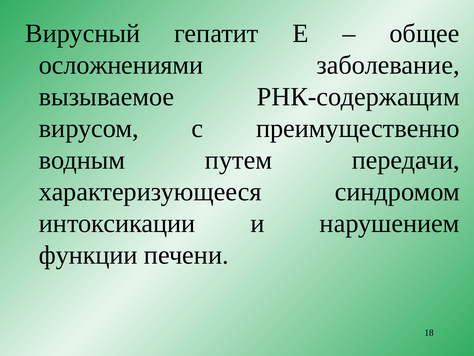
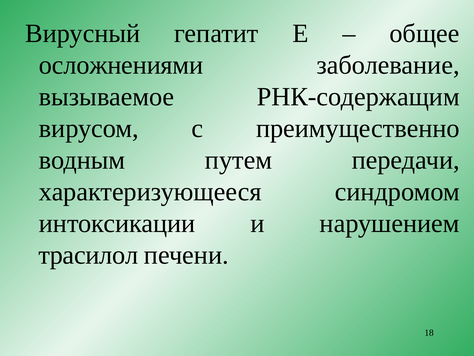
функции: функции -> трасилол (88, 255)
